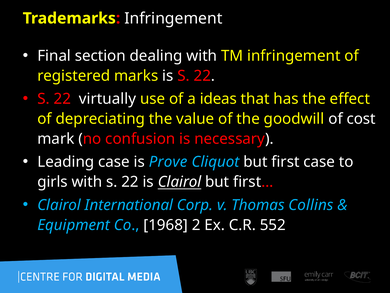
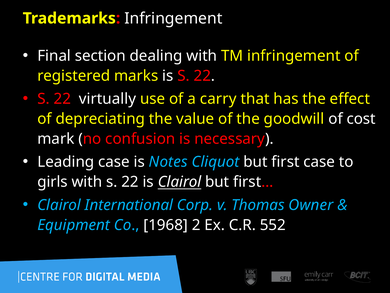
ideas: ideas -> carry (218, 99)
Prove: Prove -> Notes (168, 162)
Collins: Collins -> Owner (311, 205)
